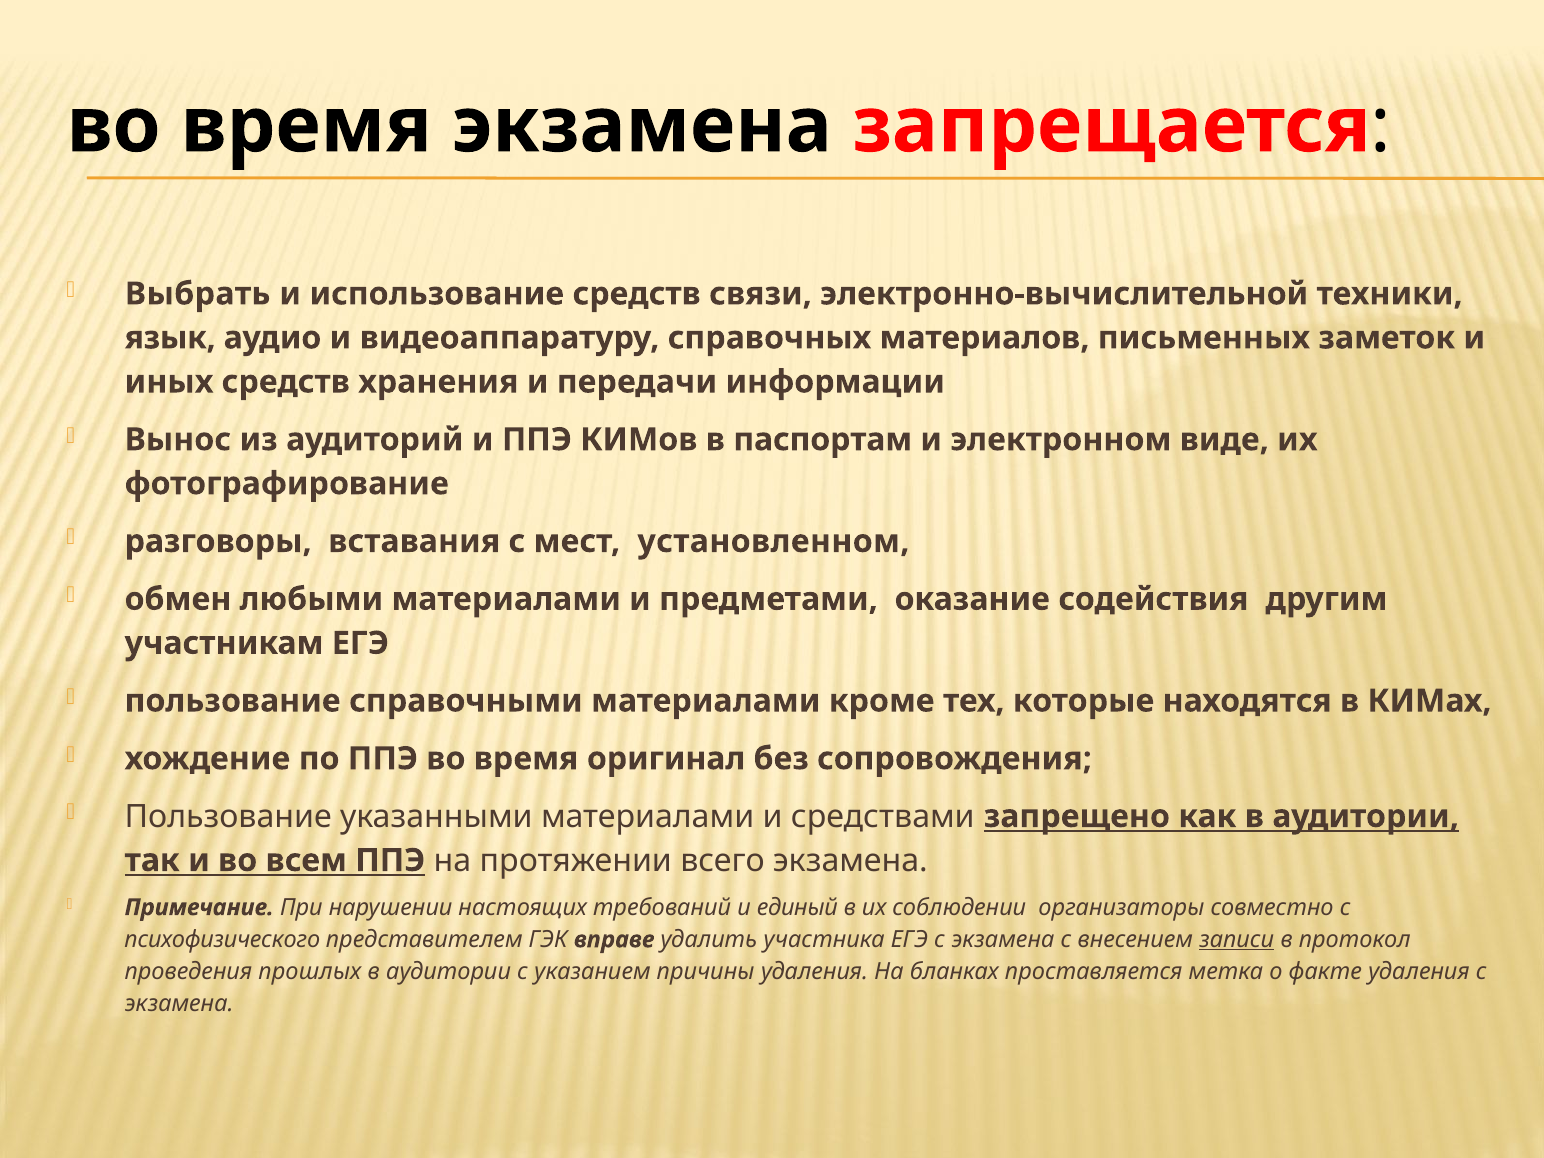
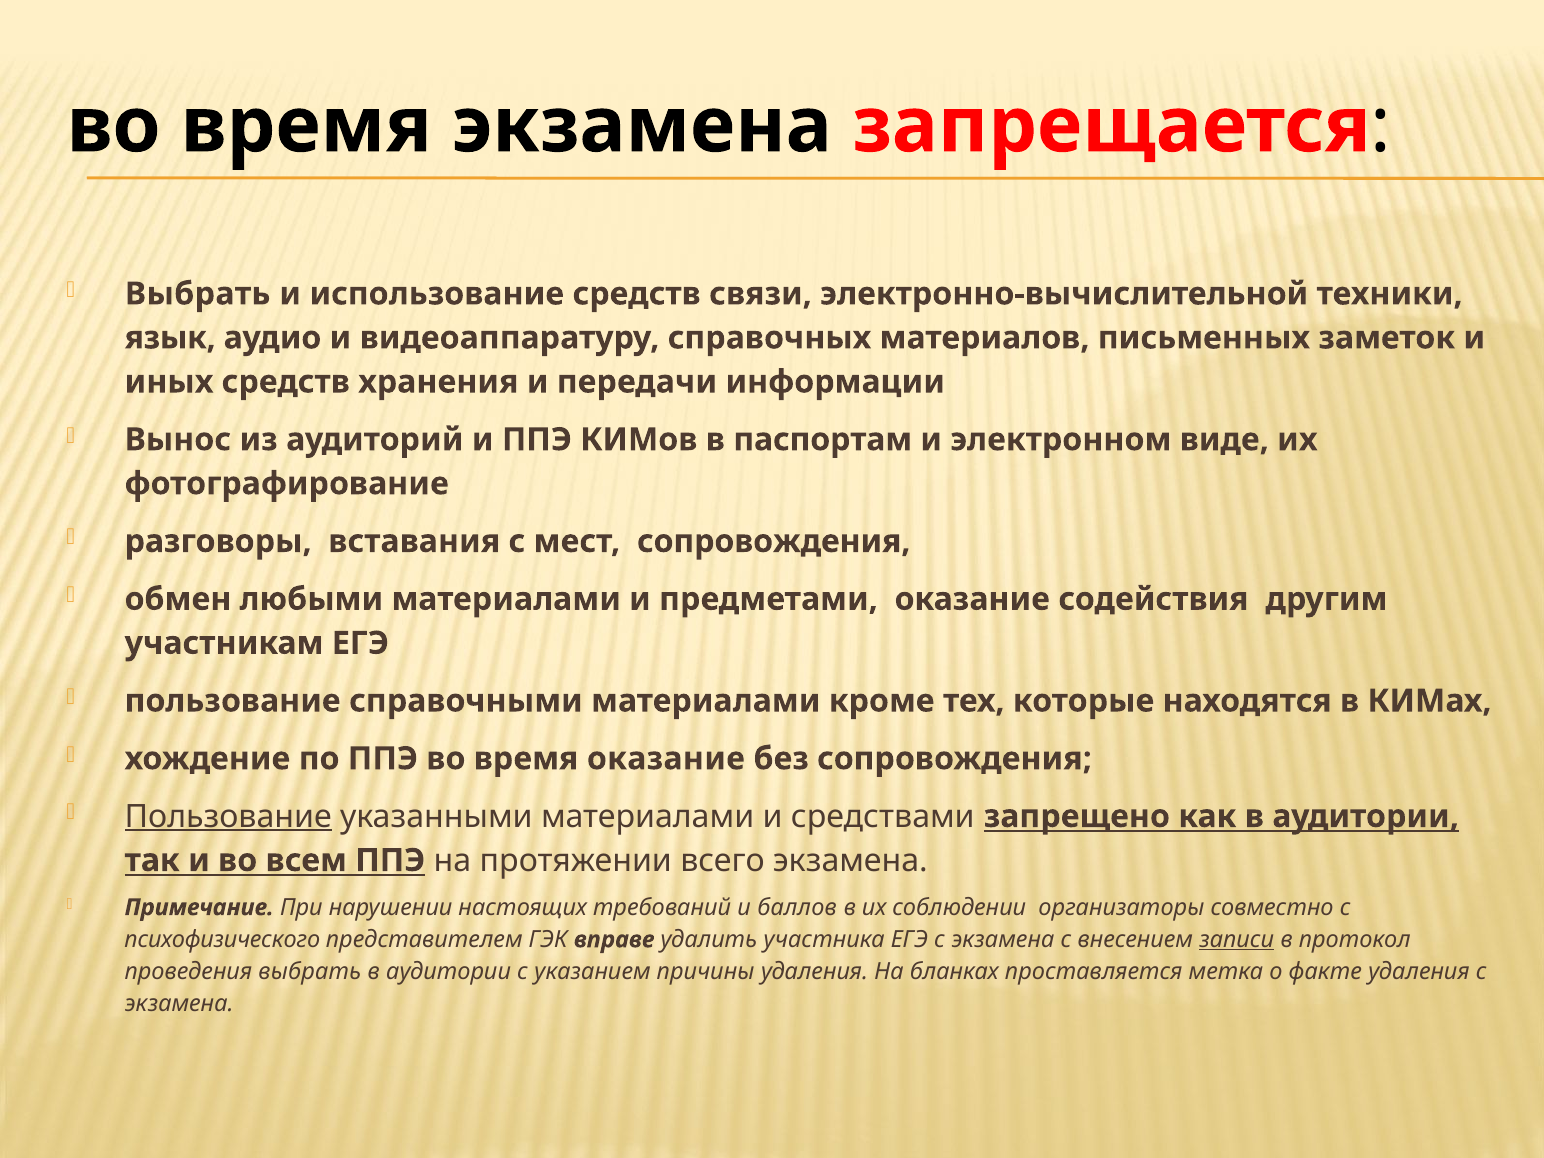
мест установленном: установленном -> сопровождения (774, 541)
время оригинал: оригинал -> оказание (666, 759)
Пользование underline: none -> present (228, 816)
единый: единый -> баллов (797, 907)
проведения прошлых: прошлых -> выбрать (310, 972)
